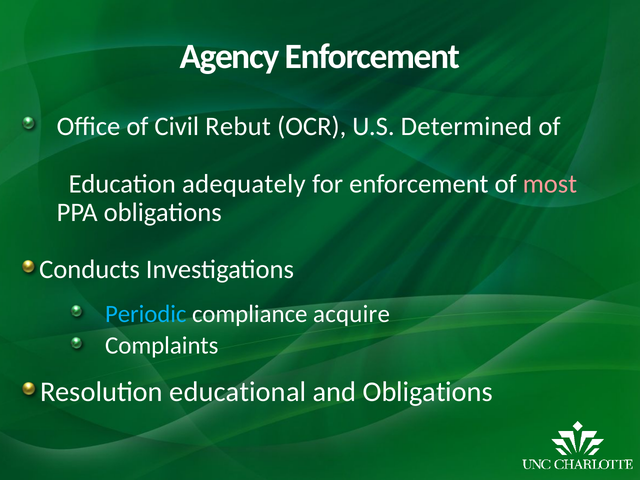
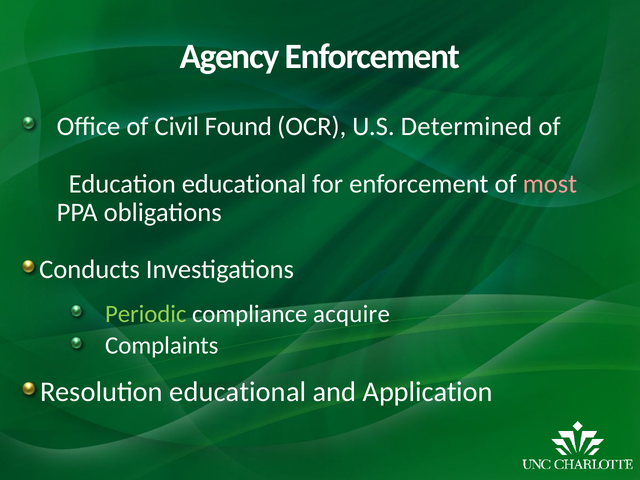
Rebut: Rebut -> Found (238, 126)
Education adequately: adequately -> educational (244, 184)
Periodic colour: light blue -> light green (146, 314)
and Obligations: Obligations -> Application (428, 392)
